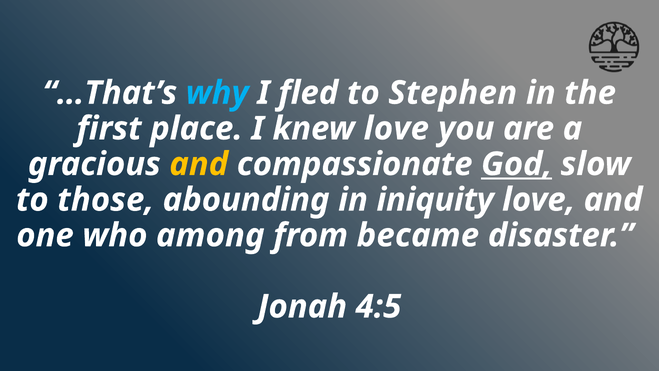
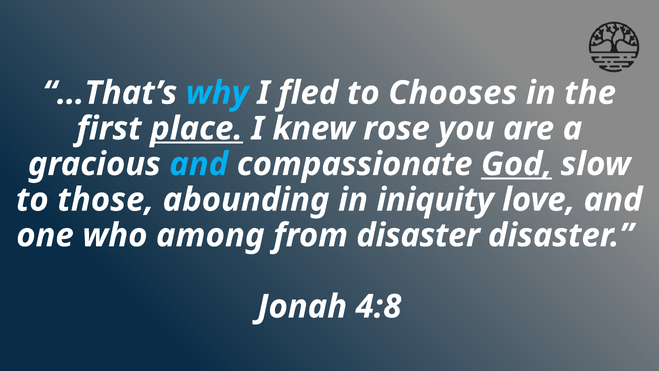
Stephen: Stephen -> Chooses (453, 93)
place underline: none -> present (196, 128)
knew love: love -> rose (397, 128)
and colour: yellow -> light blue (199, 164)
from became: became -> disaster (418, 235)
4:5: 4:5 -> 4:8 (378, 306)
